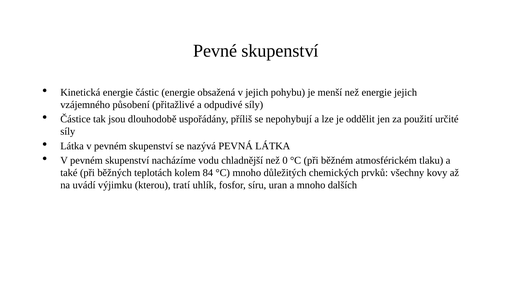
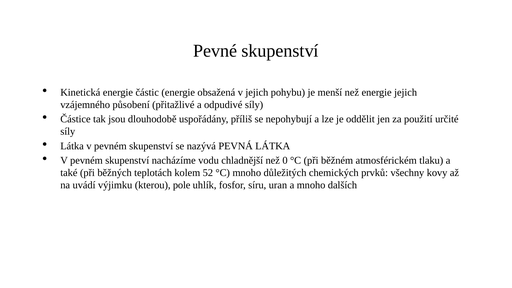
84: 84 -> 52 (208, 173)
tratí: tratí -> pole (182, 185)
